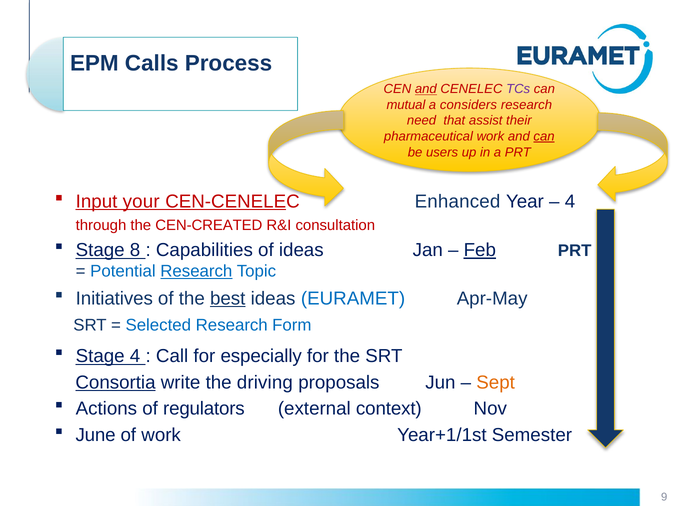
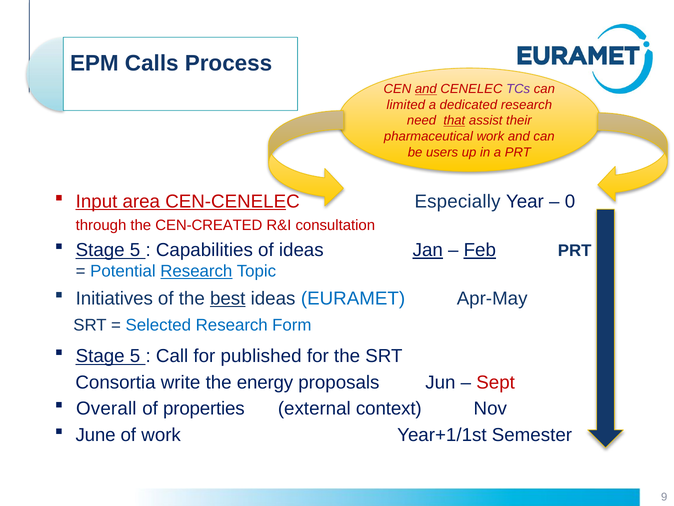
mutual: mutual -> limited (406, 105)
considers: considers -> dedicated (468, 105)
that underline: none -> present (454, 121)
can underline: present -> none (544, 136)
your: your -> area (141, 201)
Enhanced: Enhanced -> Especially (458, 201)
4: 4 -> 0 (570, 201)
8: 8 -> 5 (135, 250)
Jan underline: none -> present (428, 250)
4: 4 -> 5 (135, 356)
especially: especially -> published (261, 356)
Consortia underline: present -> none (116, 382)
driving: driving -> energy (265, 382)
Sept colour: orange -> red (496, 382)
Actions: Actions -> Overall (106, 408)
regulators: regulators -> properties (204, 408)
